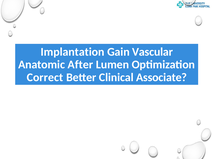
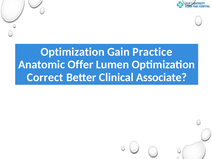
Implantation: Implantation -> Optimization (73, 52)
Vascular: Vascular -> Practice (152, 52)
After: After -> Offer (80, 65)
